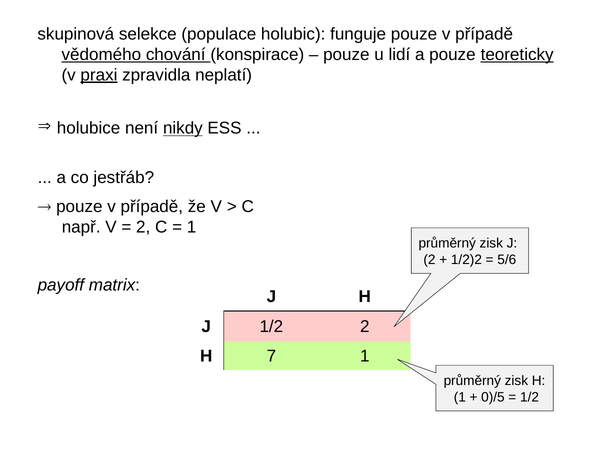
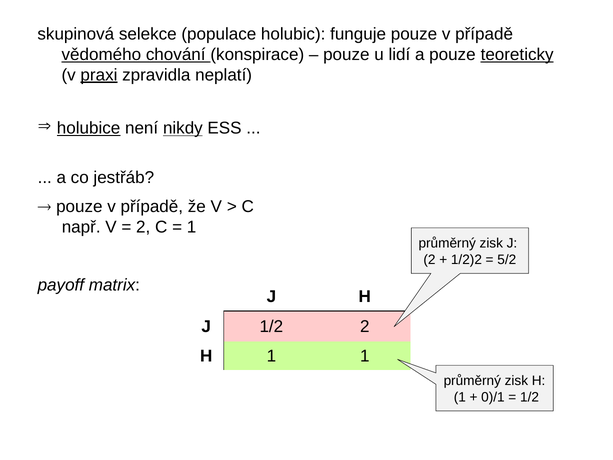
holubice underline: none -> present (89, 128)
5/6: 5/6 -> 5/2 (507, 260)
7: 7 -> 1 (271, 356)
0)/5: 0)/5 -> 0)/1 (493, 397)
